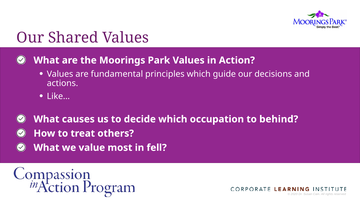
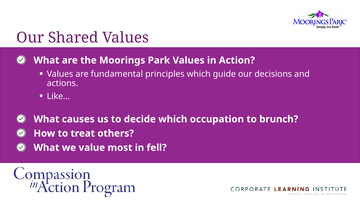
behind: behind -> brunch (279, 119)
